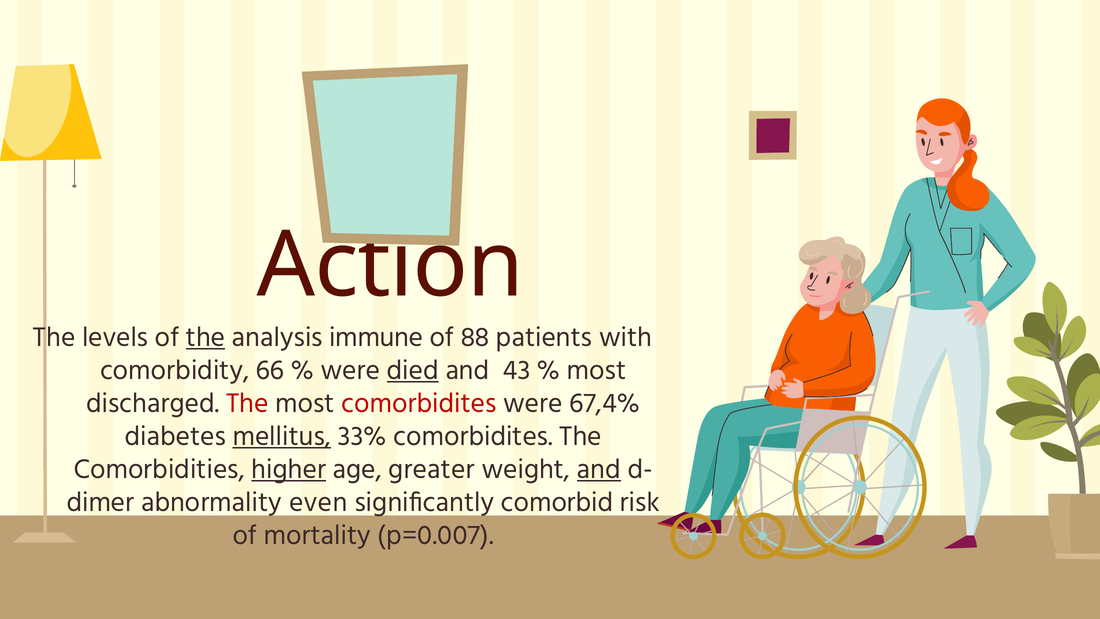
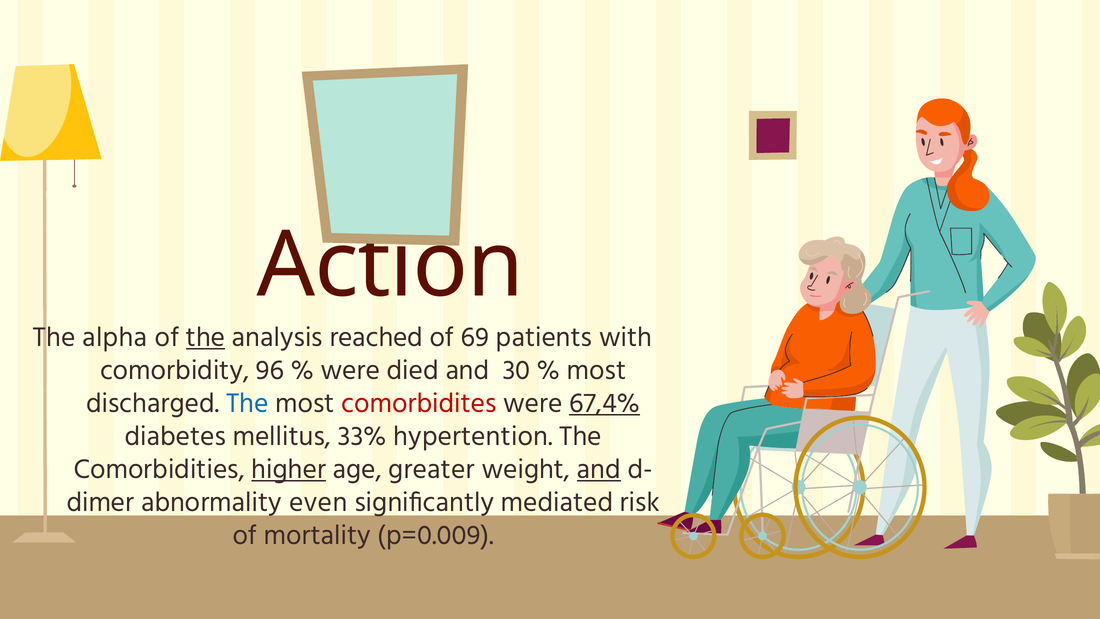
levels: levels -> alpha (115, 337)
immune: immune -> reached (376, 337)
88: 88 -> 69 (475, 337)
66: 66 -> 96 (270, 370)
died underline: present -> none (413, 370)
43: 43 -> 30 (517, 370)
The colour: red -> blue (247, 403)
67,4% underline: none -> present (605, 403)
mellitus underline: present -> none (282, 436)
33% comorbidites: comorbidites -> hypertention (473, 436)
comorbid: comorbid -> mediated (557, 502)
p=0.007: p=0.007 -> p=0.009 (436, 535)
